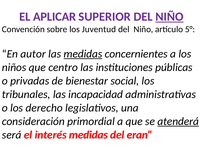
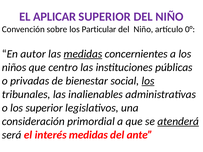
NIÑO underline: present -> none (169, 17)
Juventud: Juventud -> Particular (99, 29)
5°: 5° -> 0° (190, 29)
los underline: none -> present (148, 81)
incapacidad: incapacidad -> inalienables (96, 94)
los derecho: derecho -> superior (44, 108)
eran: eran -> ante (140, 135)
